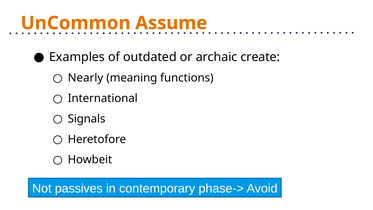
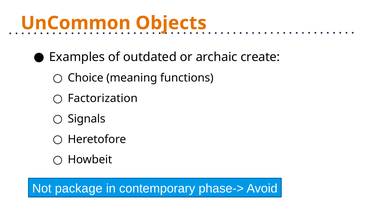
Assume: Assume -> Objects (171, 23)
Nearly: Nearly -> Choice (86, 78)
International: International -> Factorization (103, 98)
passives: passives -> package (79, 188)
